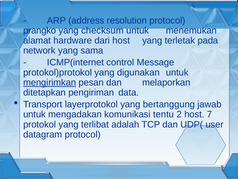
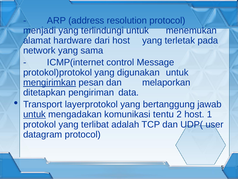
prangko: prangko -> menjadi (40, 30)
checksum: checksum -> terlindungi (102, 30)
untuk underline: none -> present (34, 114)
7: 7 -> 1 (209, 114)
